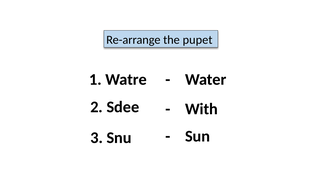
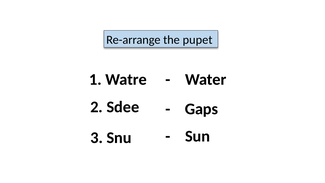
With: With -> Gaps (201, 109)
